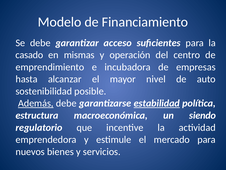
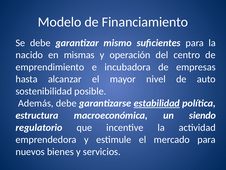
acceso: acceso -> mismo (118, 43)
casado: casado -> nacido (29, 55)
Además underline: present -> none (36, 103)
